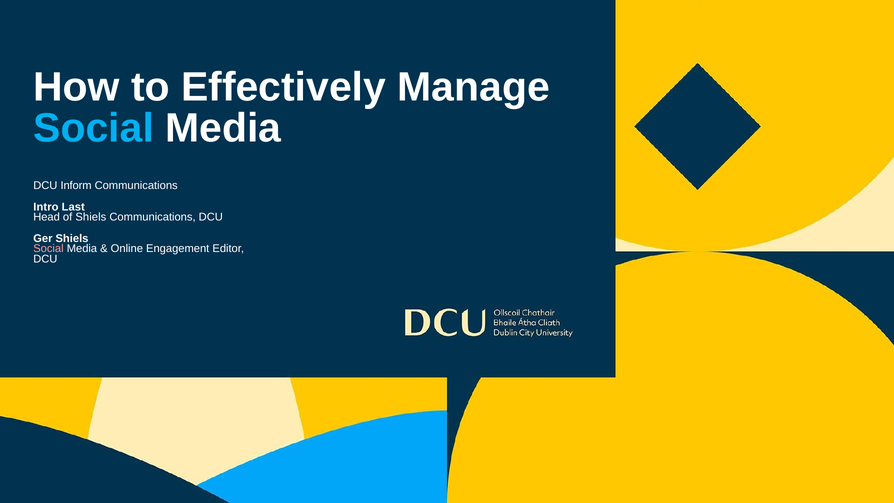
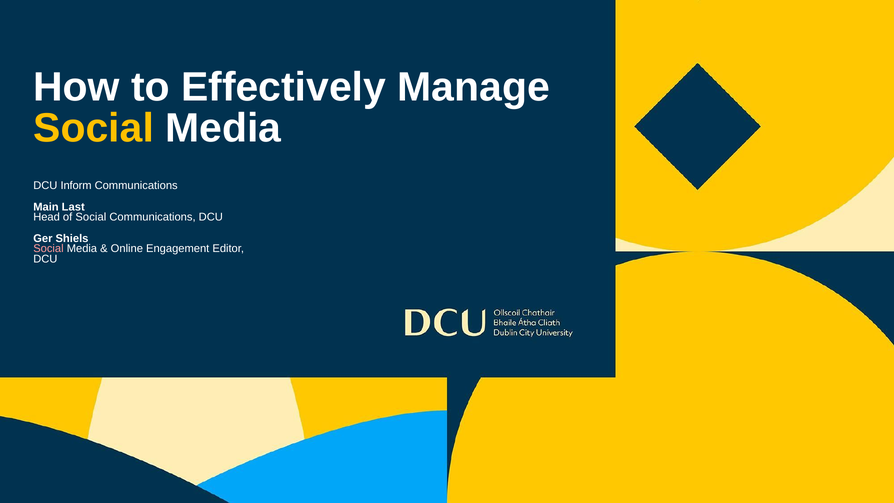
Social colour: light blue -> yellow (94, 128)
Intro: Intro -> Main (46, 207)
of Shiels: Shiels -> Social (91, 217)
